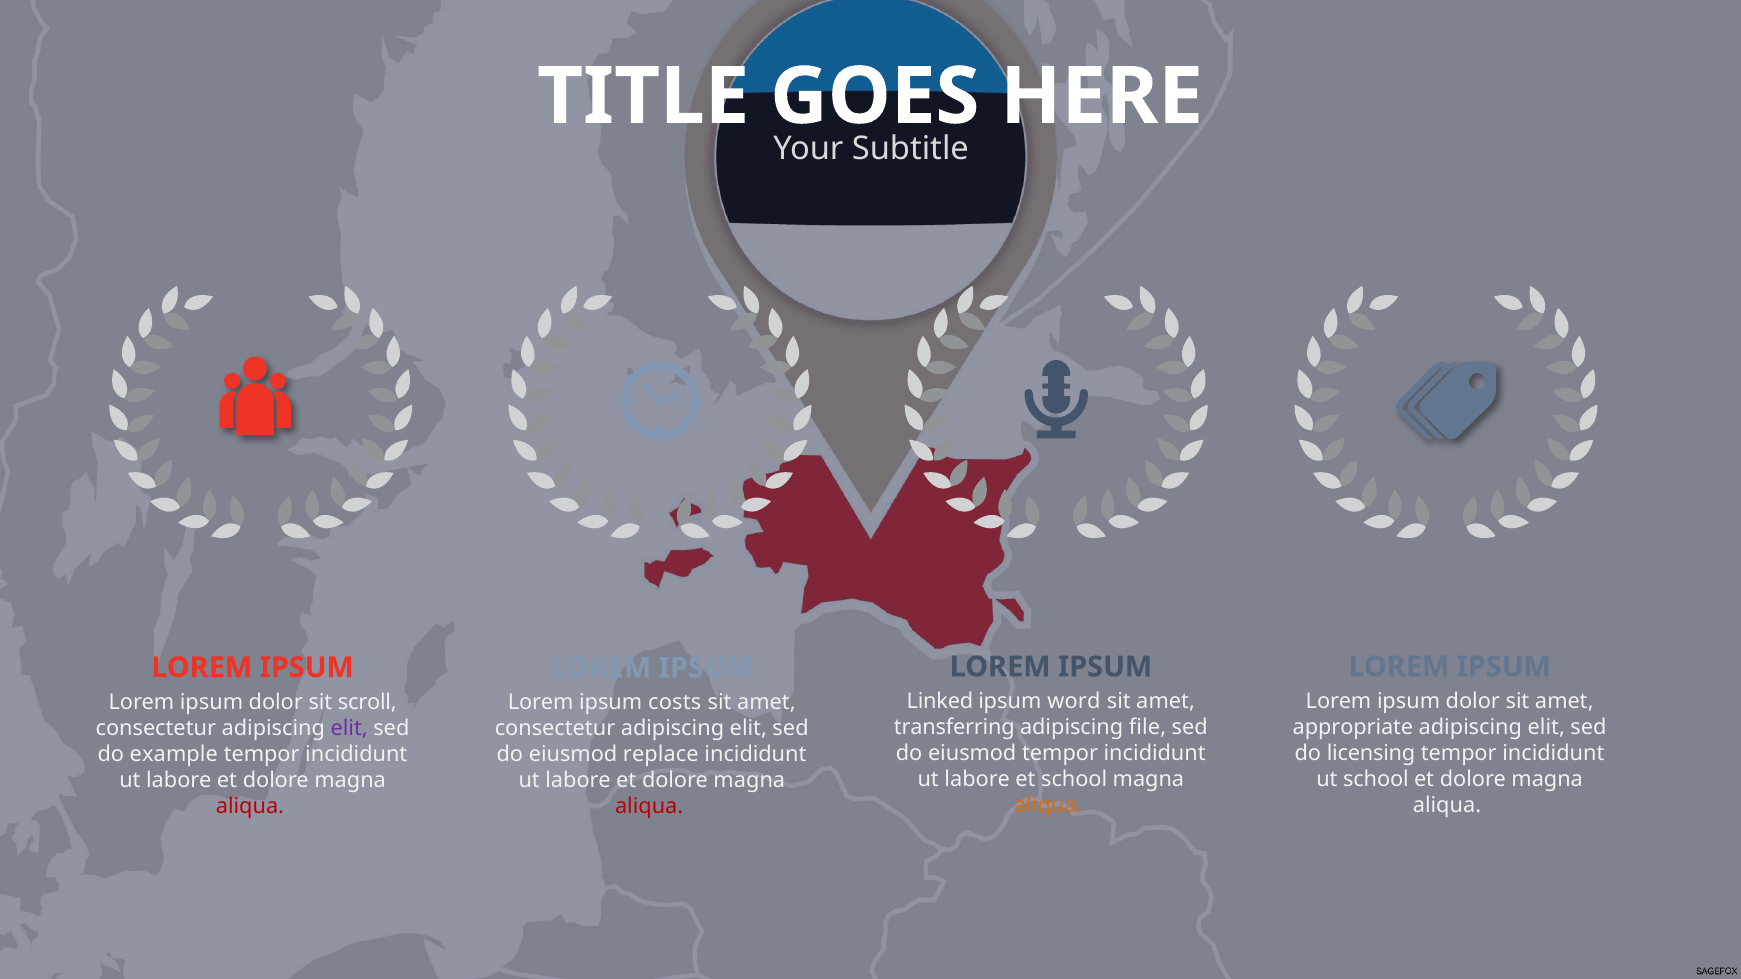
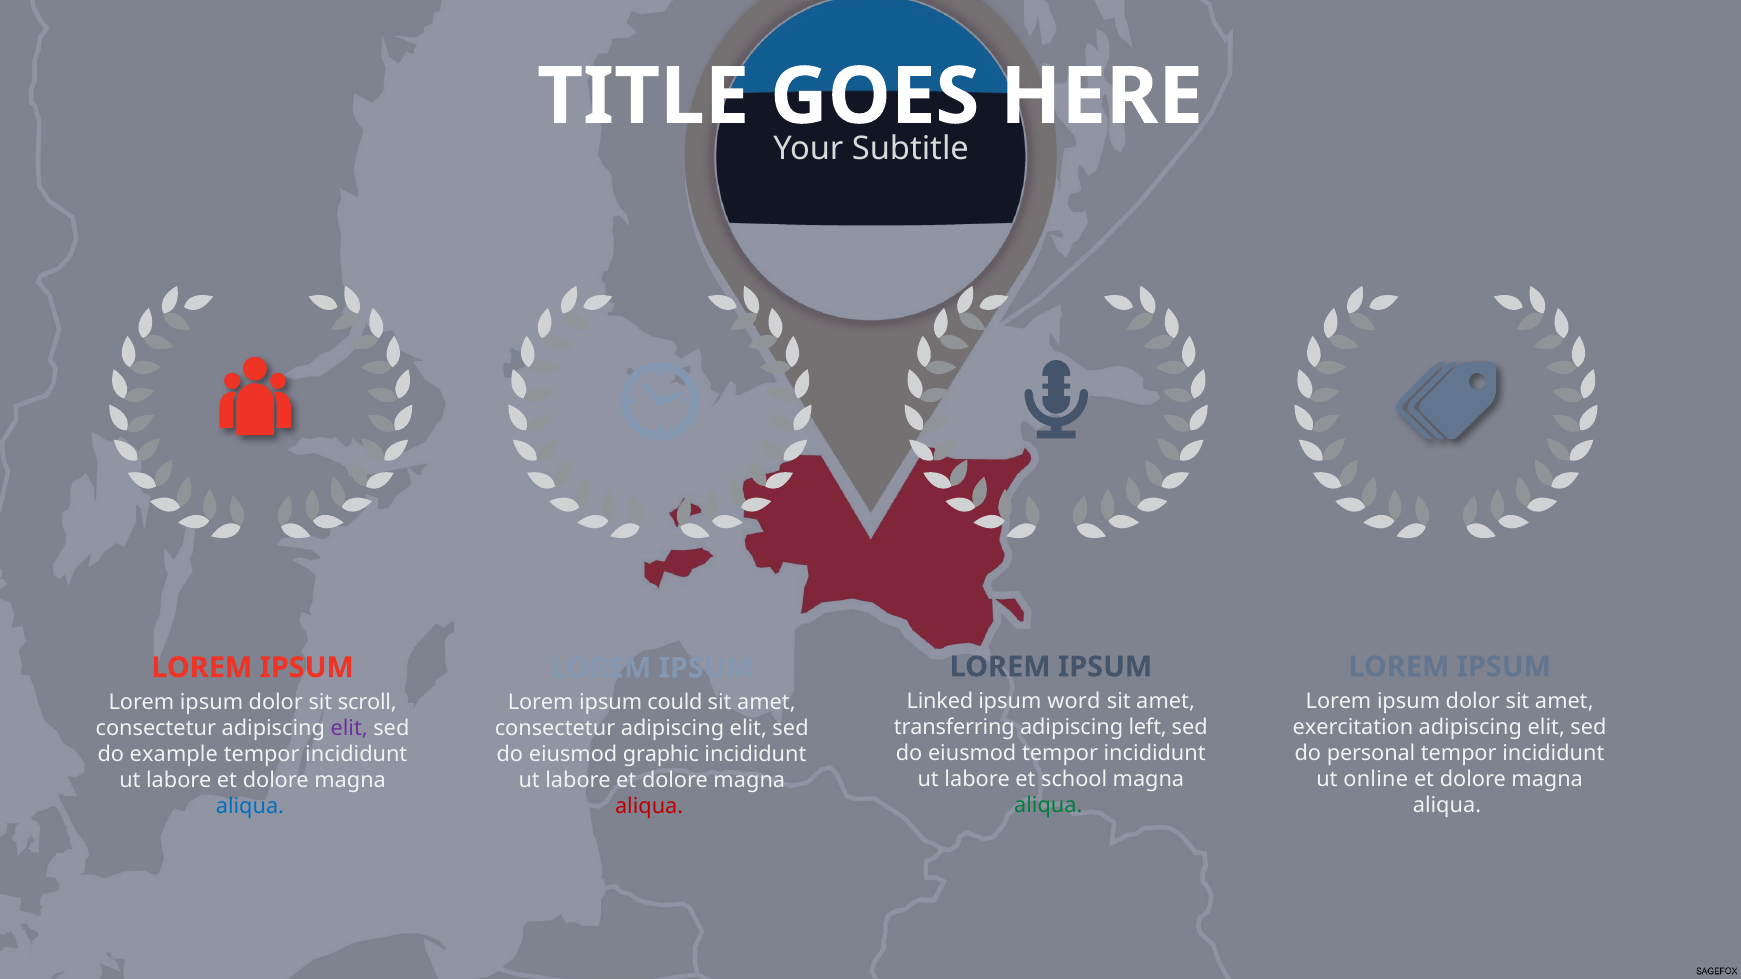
costs: costs -> could (675, 702)
file: file -> left (1148, 727)
appropriate: appropriate -> exercitation (1353, 727)
licensing: licensing -> personal (1371, 754)
replace: replace -> graphic (661, 755)
ut school: school -> online (1376, 780)
aliqua colour: orange -> green (1048, 806)
aliqua colour: red -> blue (250, 807)
